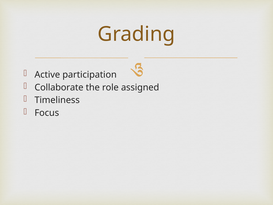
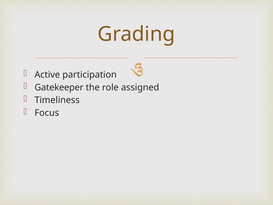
Collaborate: Collaborate -> Gatekeeper (59, 87)
